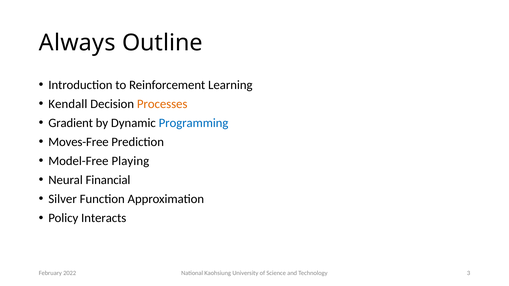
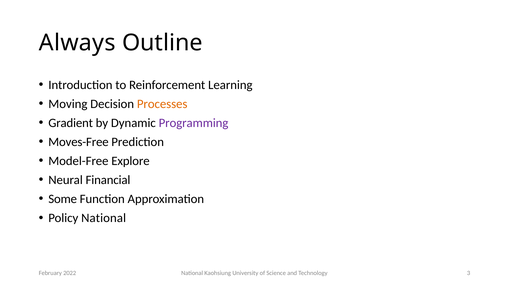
Kendall: Kendall -> Moving (68, 104)
Programming colour: blue -> purple (194, 123)
Playing: Playing -> Explore (130, 161)
Silver: Silver -> Some (63, 199)
Policy Interacts: Interacts -> National (104, 218)
